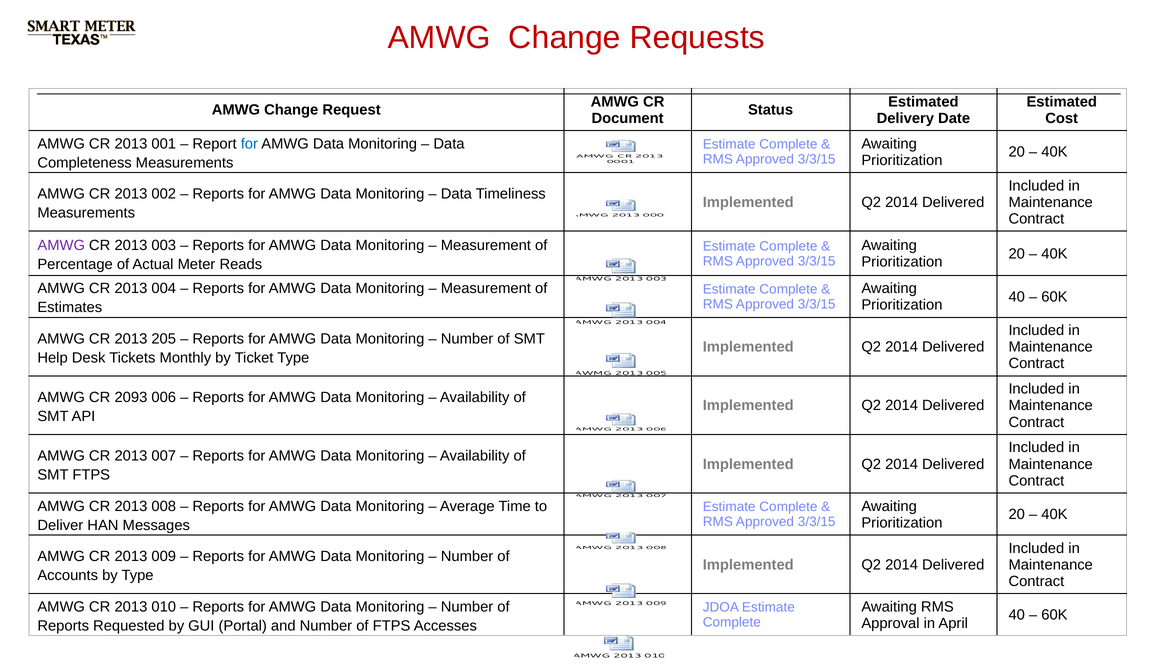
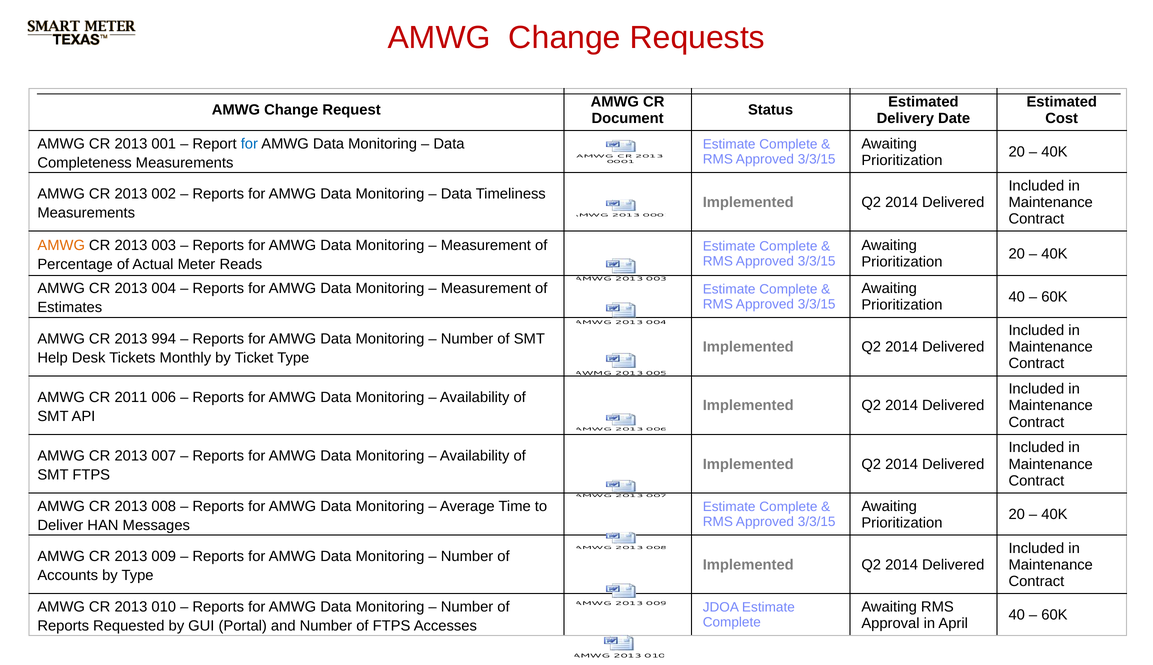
AMWG colour: purple -> orange (61, 245)
205: 205 -> 994 (164, 339)
2093: 2093 -> 2011 (131, 397)
